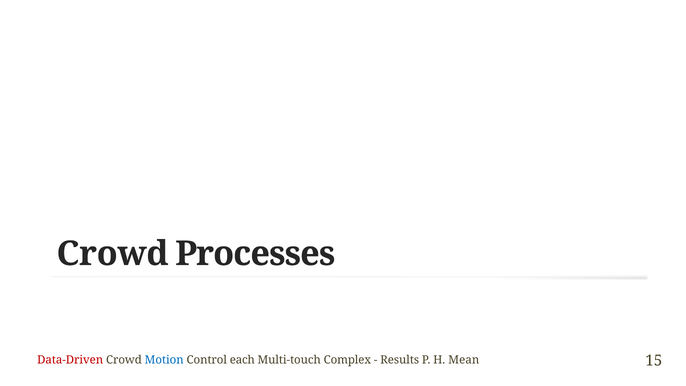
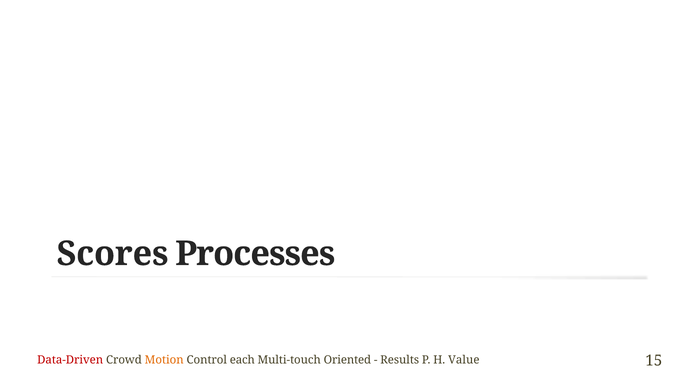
Crowd: Crowd -> Scores (112, 254)
Motion colour: blue -> orange (164, 360)
Complex: Complex -> Oriented (347, 360)
Mean: Mean -> Value (464, 360)
